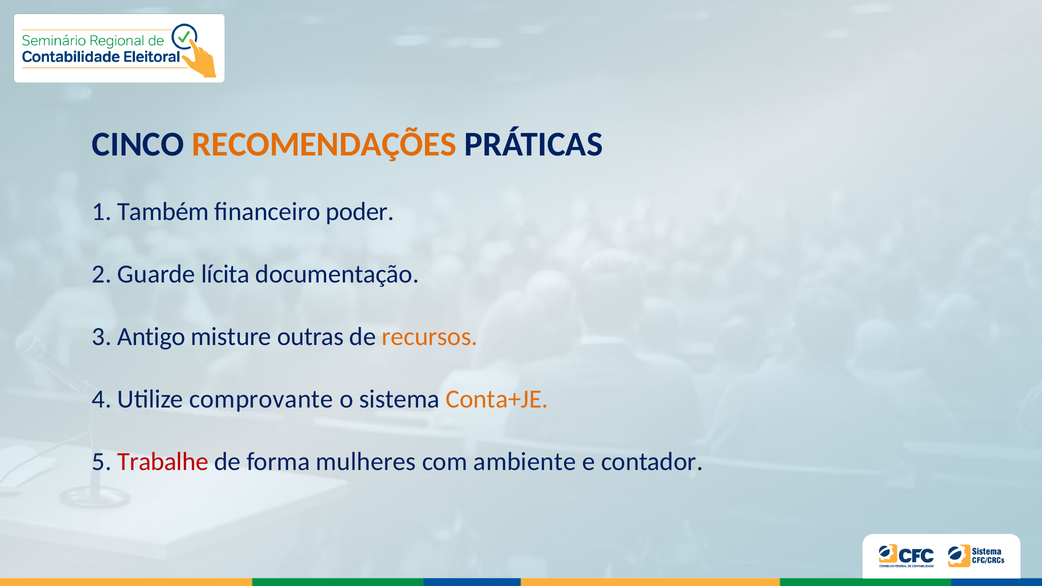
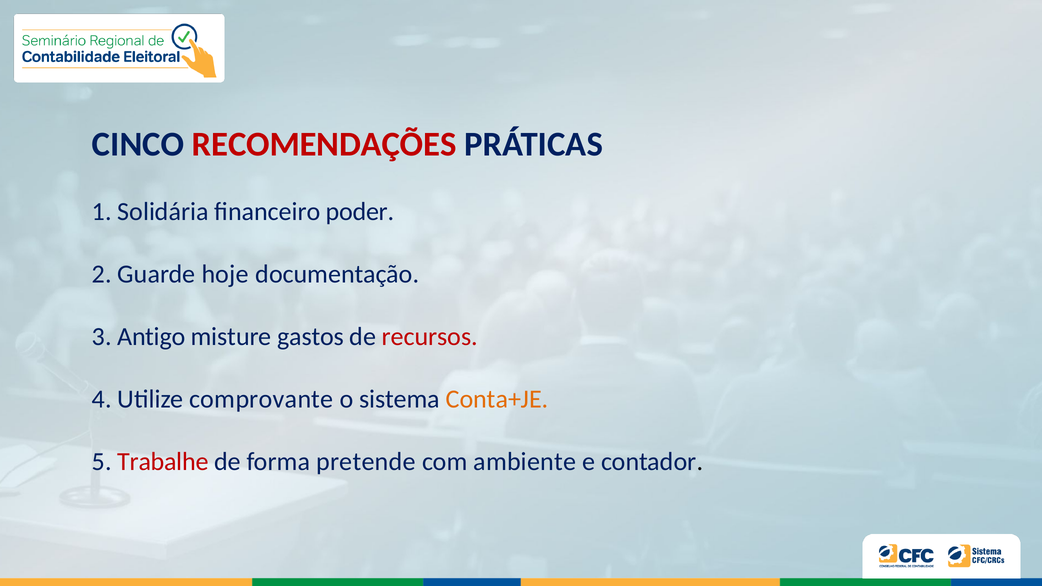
RECOMENDAÇÕES colour: orange -> red (324, 144)
Também: Também -> Solidária (163, 211)
lícita: lícita -> hoje (225, 274)
outras: outras -> gastos (311, 336)
recursos colour: orange -> red (430, 336)
mulheres: mulheres -> pretende (366, 462)
